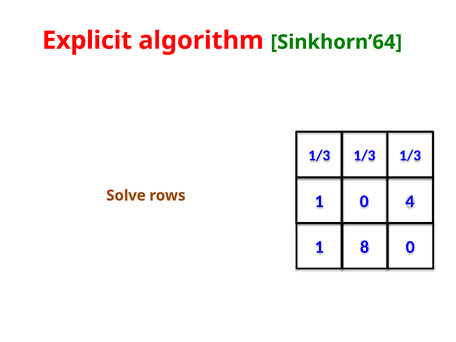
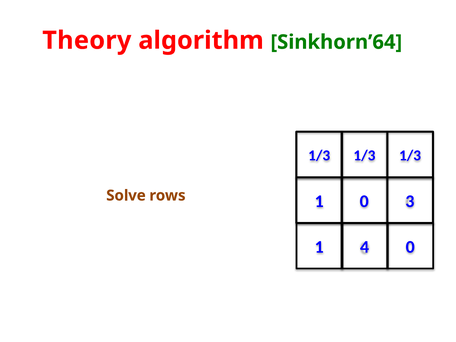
Explicit: Explicit -> Theory (87, 40)
4: 4 -> 3 (410, 201)
8: 8 -> 4 (365, 247)
